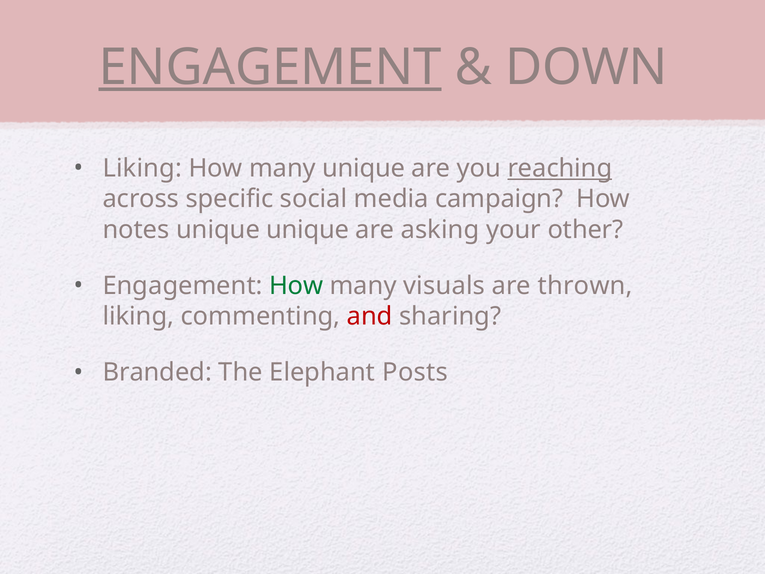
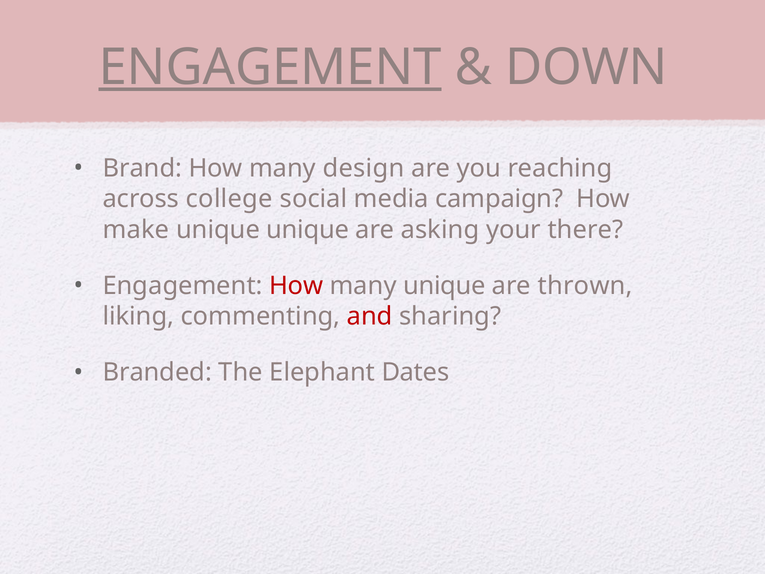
Liking: Liking -> Brand (142, 168)
many unique: unique -> design (364, 168)
reaching underline: present -> none (560, 168)
specific: specific -> college (229, 199)
notes: notes -> make (136, 229)
other: other -> there (585, 229)
How colour: green -> red (296, 286)
many visuals: visuals -> unique (444, 286)
Posts: Posts -> Dates (415, 372)
